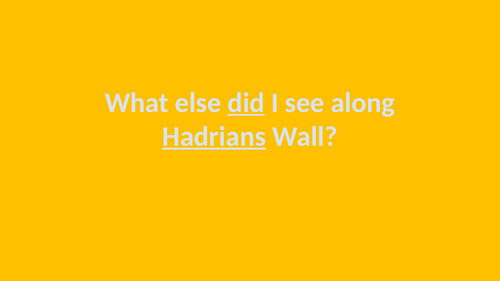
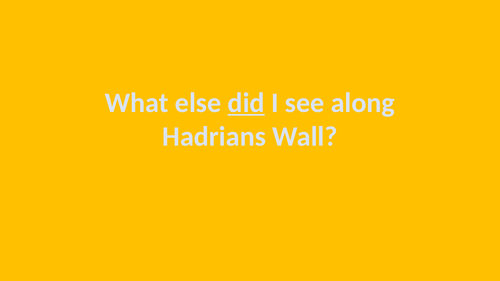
Hadrians underline: present -> none (214, 137)
